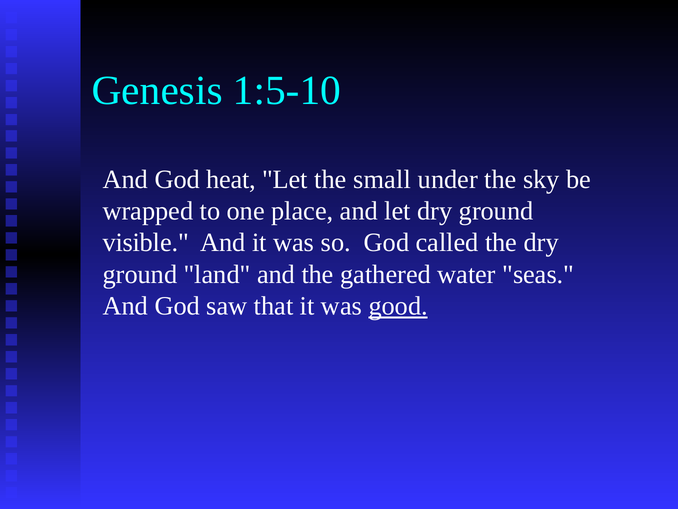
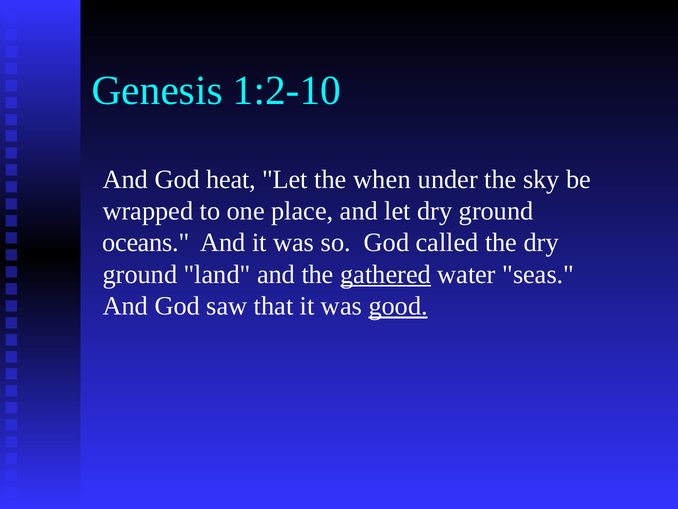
1:5-10: 1:5-10 -> 1:2-10 (287, 90)
small: small -> when (382, 179)
visible: visible -> oceans (146, 243)
gathered underline: none -> present (386, 274)
